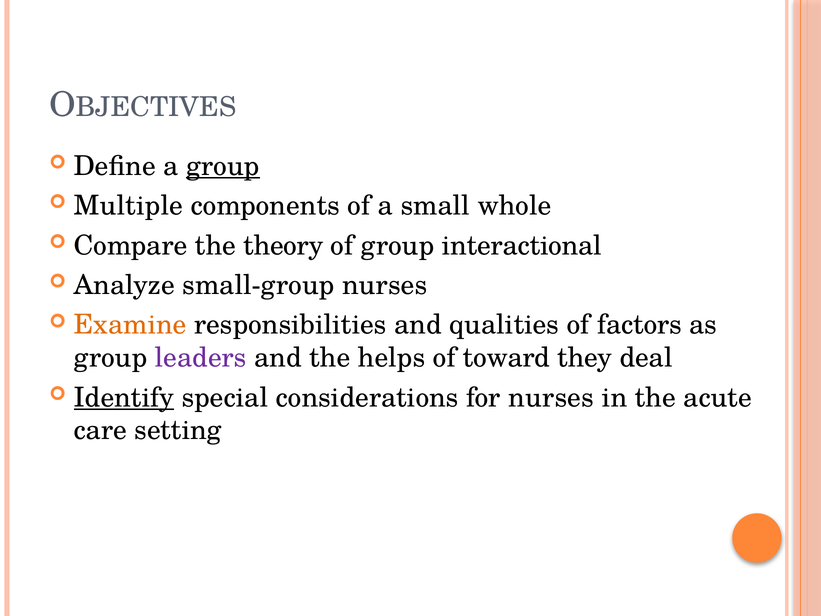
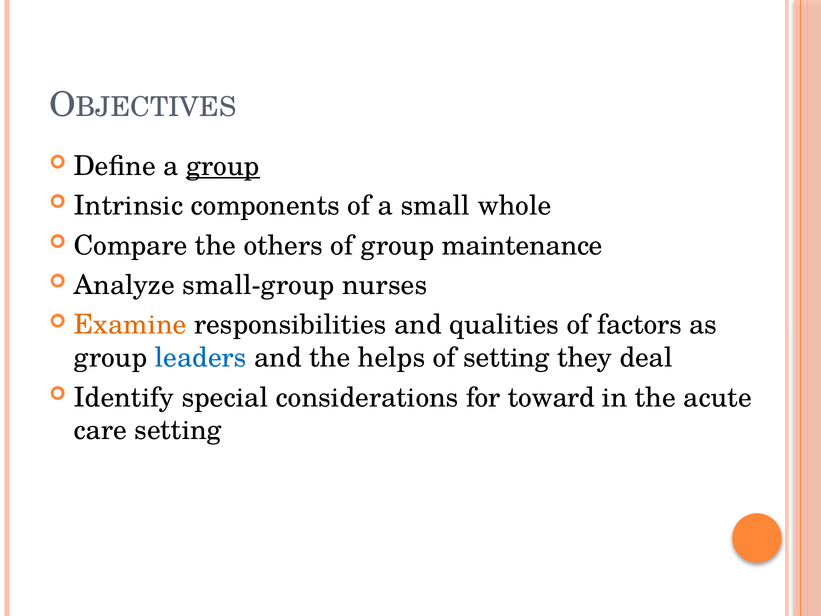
Multiple: Multiple -> Intrinsic (128, 206)
theory: theory -> others (283, 245)
interactional: interactional -> maintenance (522, 245)
leaders colour: purple -> blue (201, 358)
of toward: toward -> setting (506, 358)
Identify underline: present -> none (124, 397)
for nurses: nurses -> toward (551, 397)
